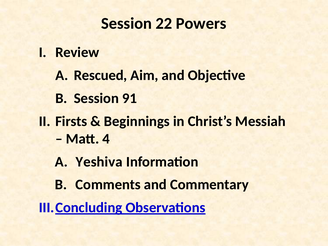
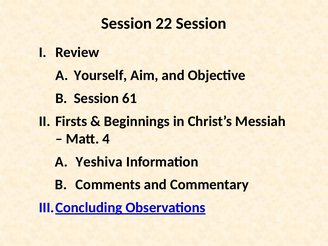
22 Powers: Powers -> Session (201, 24)
Rescued: Rescued -> Yourself (100, 75)
91: 91 -> 61 (130, 98)
